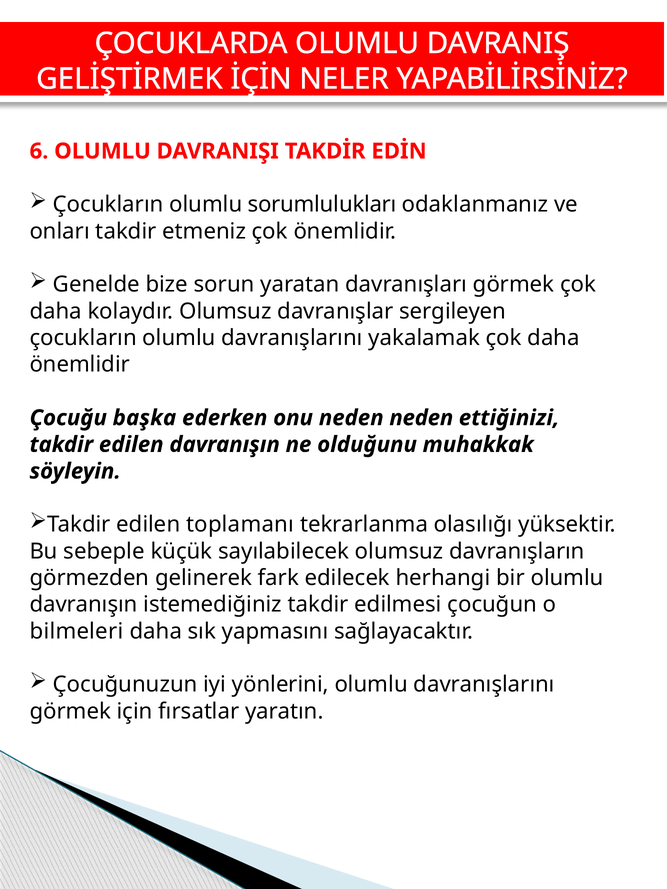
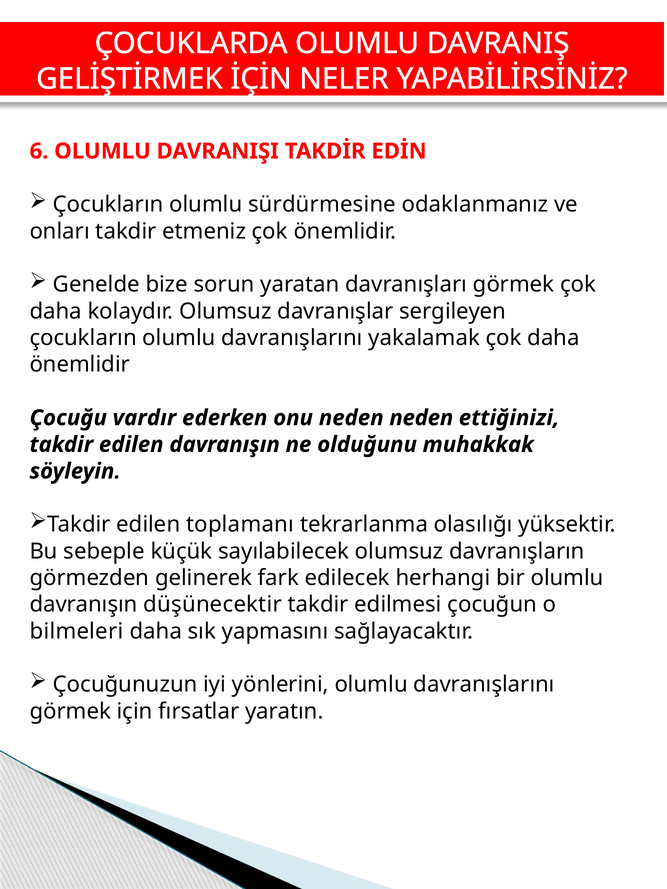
sorumlulukları: sorumlulukları -> sürdürmesine (322, 205)
başka: başka -> vardır (144, 418)
istemediğiniz: istemediğiniz -> düşünecektir (213, 605)
